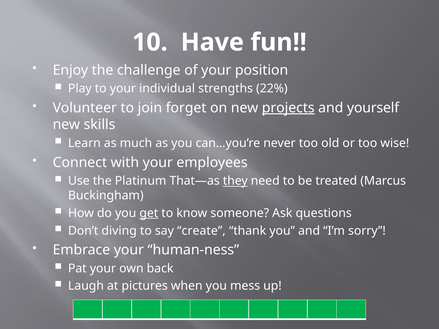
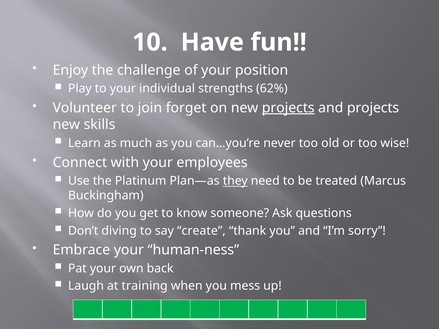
22%: 22% -> 62% (272, 89)
and yourself: yourself -> projects (373, 108)
That—as: That—as -> Plan—as (195, 181)
get underline: present -> none (149, 213)
pictures: pictures -> training (145, 286)
